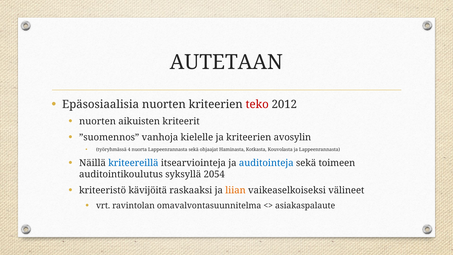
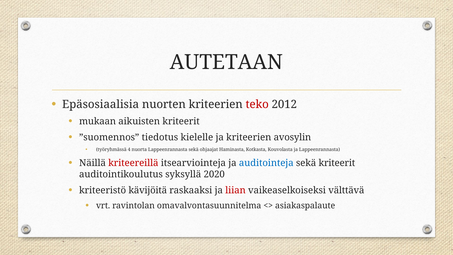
nuorten: nuorten -> mukaan (98, 121)
vanhoja: vanhoja -> tiedotus (160, 137)
kriteereillä colour: blue -> red (133, 163)
sekä toimeen: toimeen -> kriteerit (337, 163)
2054: 2054 -> 2020 (214, 174)
liian colour: orange -> red (236, 190)
välineet: välineet -> välttävä (346, 190)
